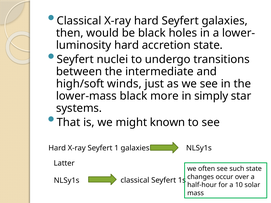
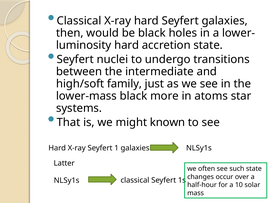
winds: winds -> family (125, 84)
simply: simply -> atoms (211, 96)
